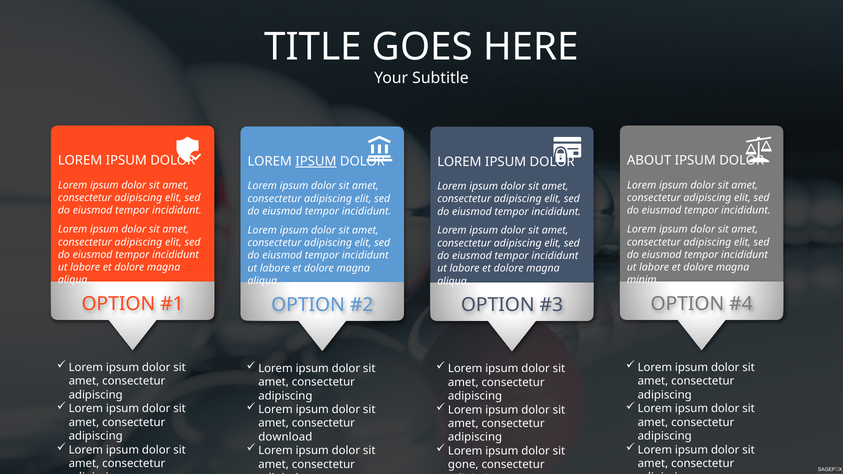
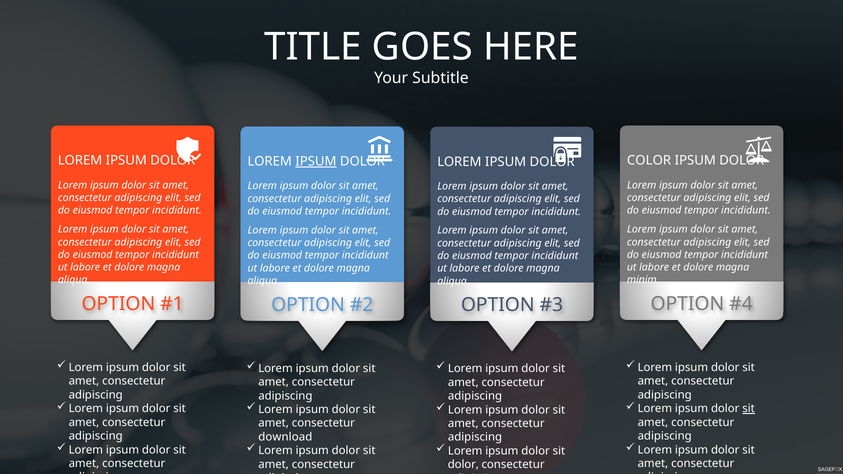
ABOUT: ABOUT -> COLOR (649, 161)
sit underline: none -> present (749, 409)
gone: gone -> dolor (463, 465)
